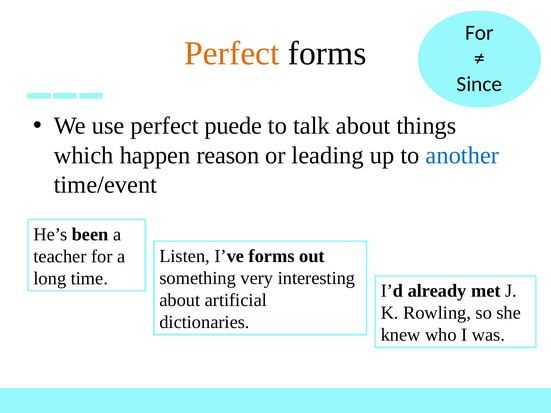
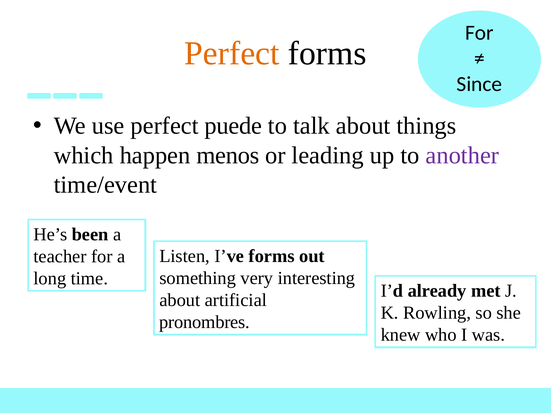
reason: reason -> menos (228, 155)
another colour: blue -> purple (462, 155)
dictionaries: dictionaries -> pronombres (205, 322)
